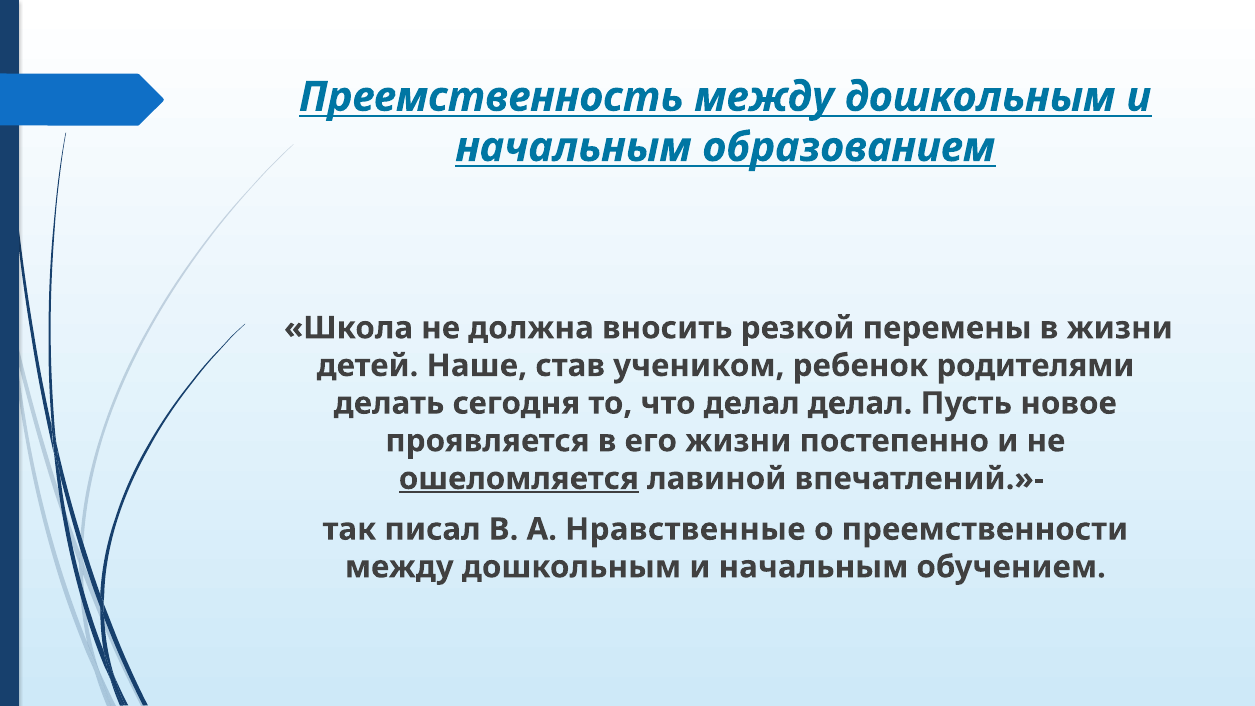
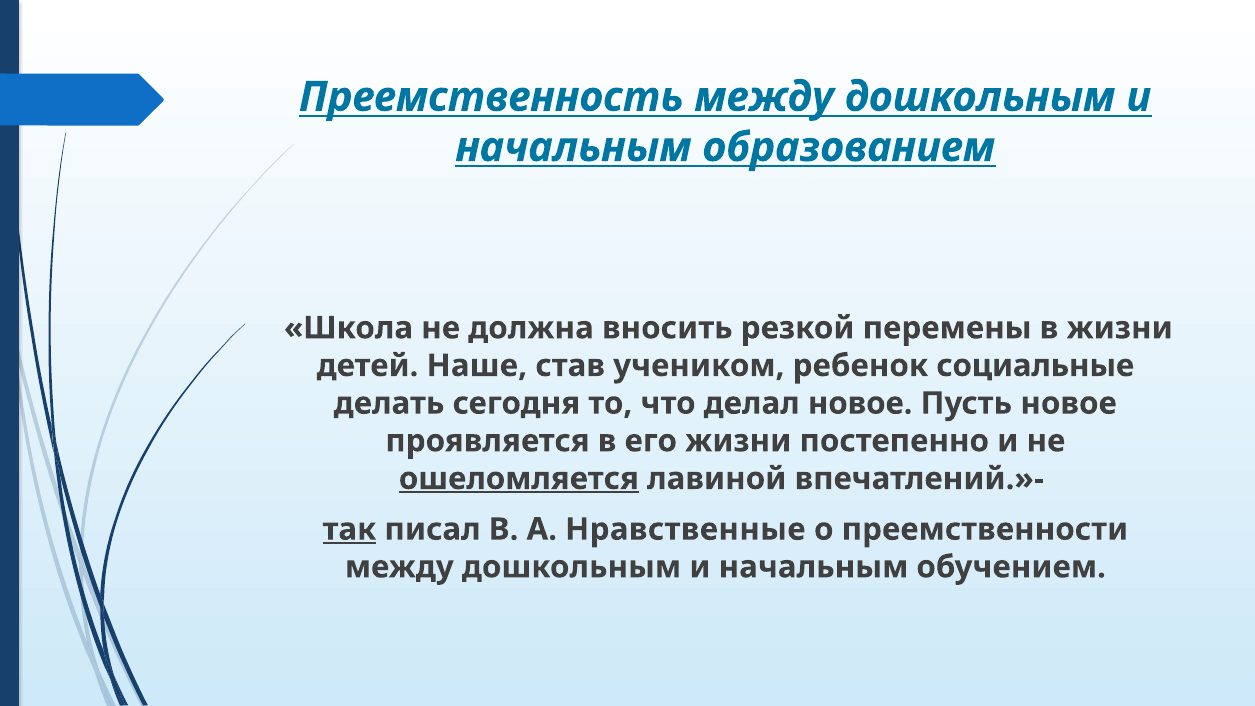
родителями: родителями -> социальные (1035, 366)
делал делал: делал -> новое (860, 403)
так underline: none -> present (349, 529)
